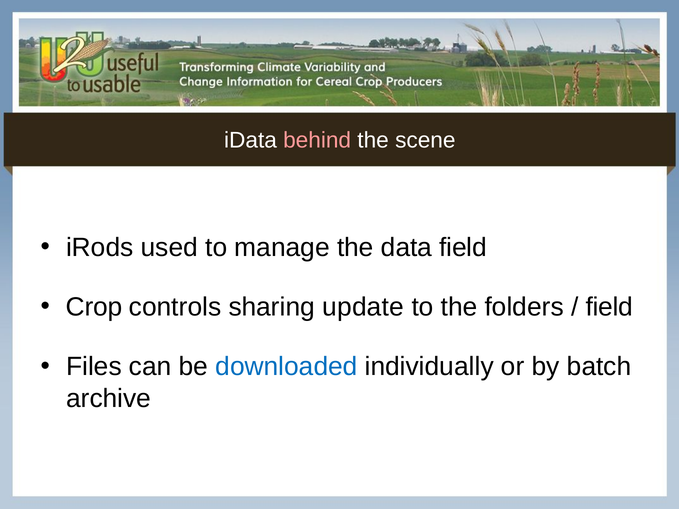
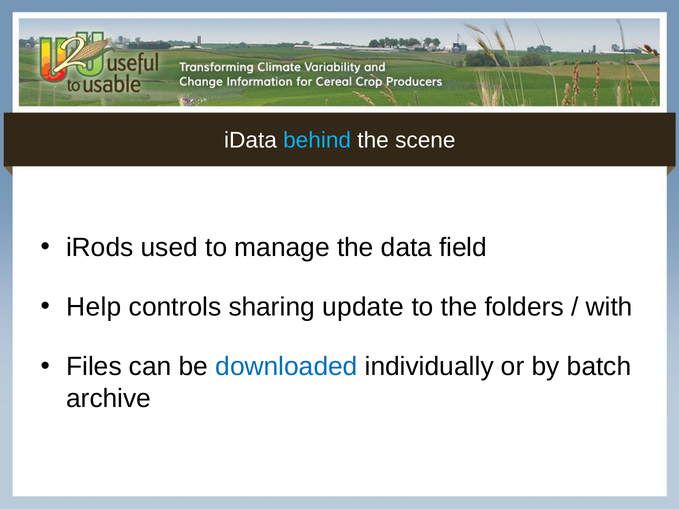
behind colour: pink -> light blue (317, 140)
Crop: Crop -> Help (94, 307)
field: field -> with (609, 307)
